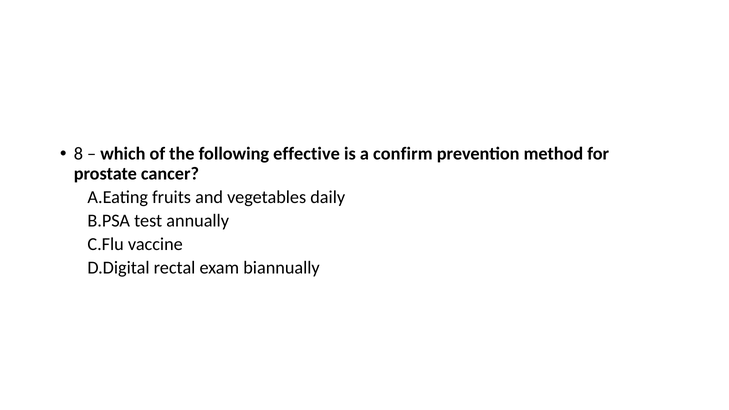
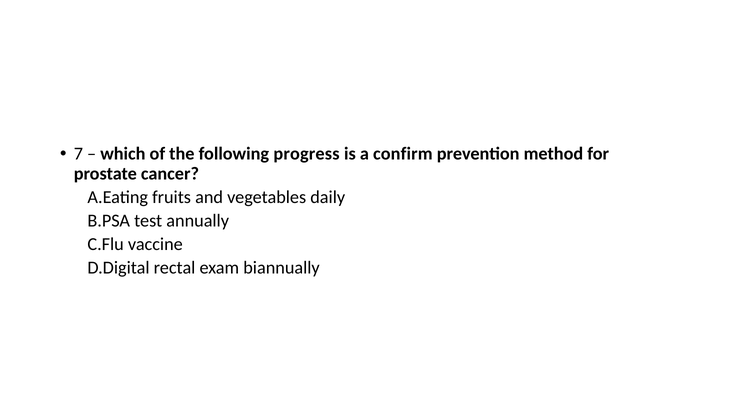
8: 8 -> 7 (78, 154)
effective: effective -> progress (306, 154)
